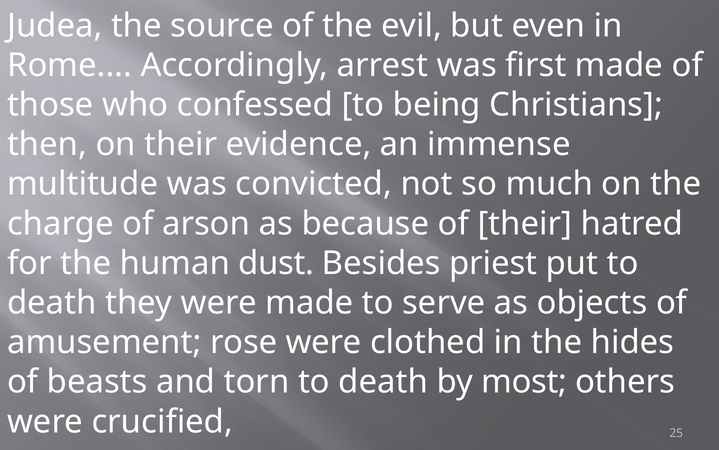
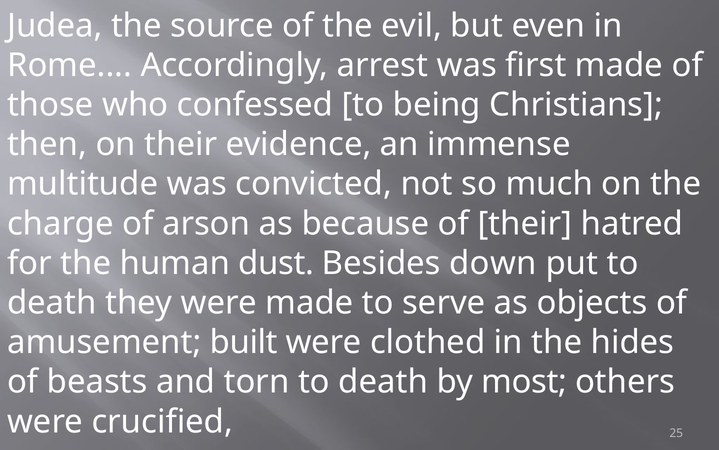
priest: priest -> down (493, 263)
rose: rose -> built (244, 342)
